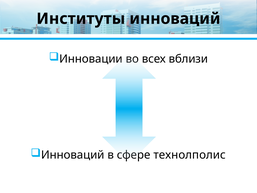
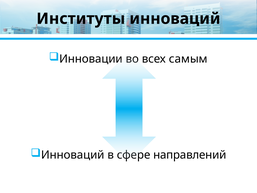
вблизи: вблизи -> самым (188, 59)
технолполис: технолполис -> направлений (190, 155)
